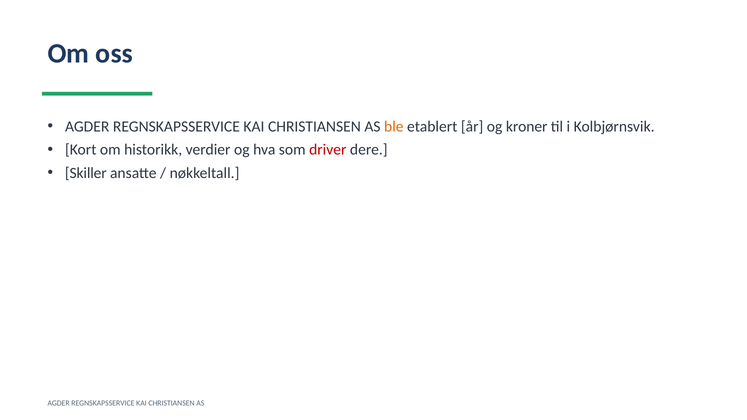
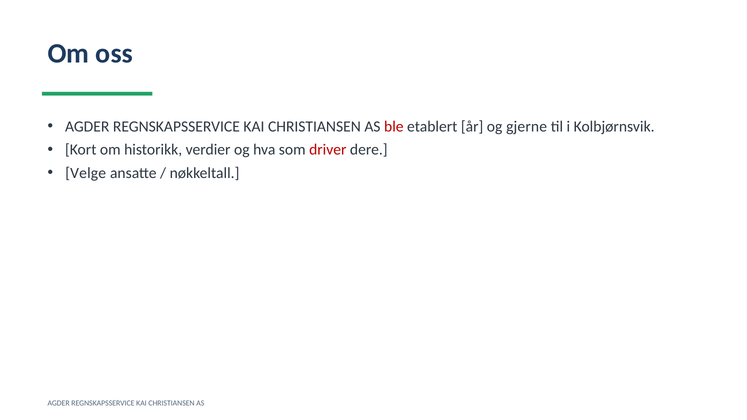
ble colour: orange -> red (394, 127)
kroner: kroner -> gjerne (527, 127)
Skiller: Skiller -> Velge (86, 173)
